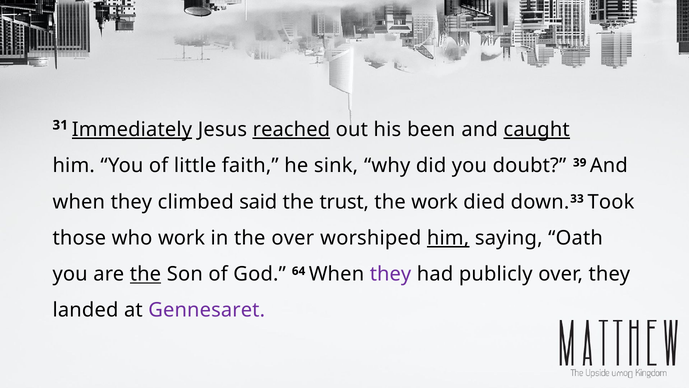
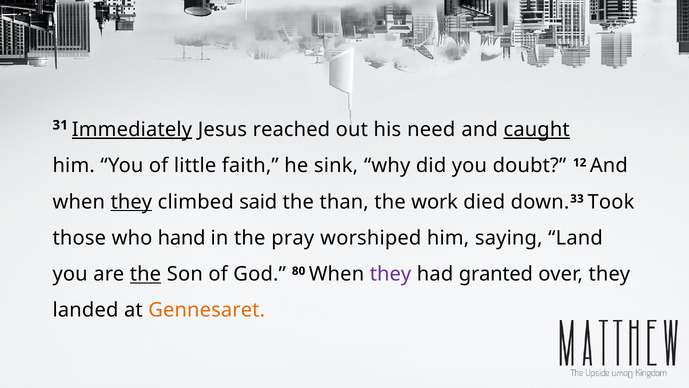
reached underline: present -> none (291, 130)
been: been -> need (431, 130)
39: 39 -> 12 (580, 162)
they underline: none -> present (131, 202)
trust: trust -> than (344, 202)
who work: work -> hand (182, 238)
the over: over -> pray (293, 238)
him underline: present -> none (448, 238)
Oath: Oath -> Land (576, 238)
64: 64 -> 80 (299, 271)
publicly: publicly -> granted (496, 274)
Gennesaret colour: purple -> orange (207, 310)
